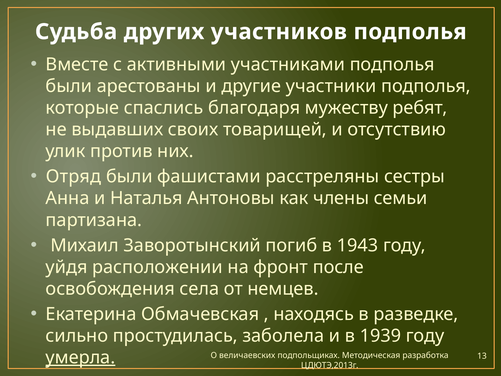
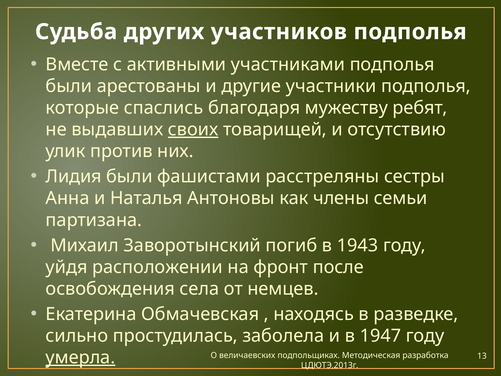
своих underline: none -> present (193, 129)
Отряд: Отряд -> Лидия (74, 177)
1939: 1939 -> 1947 (380, 336)
